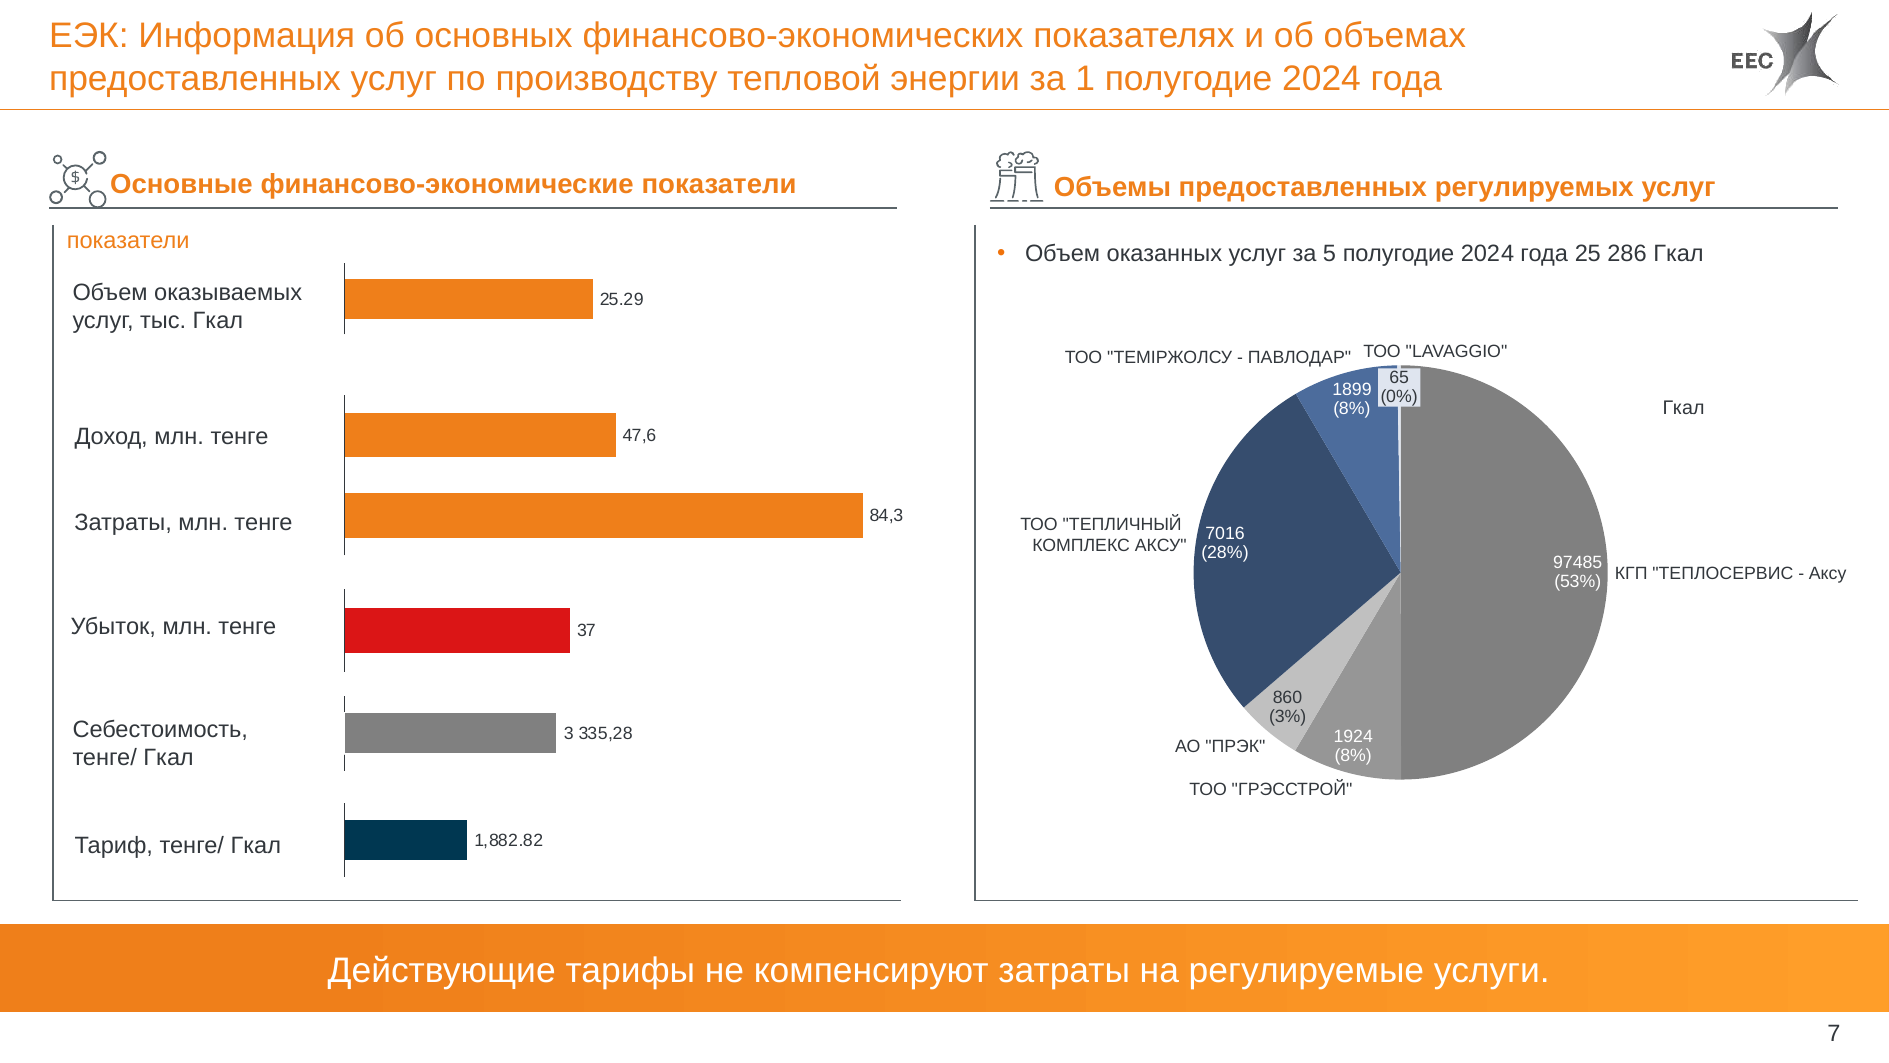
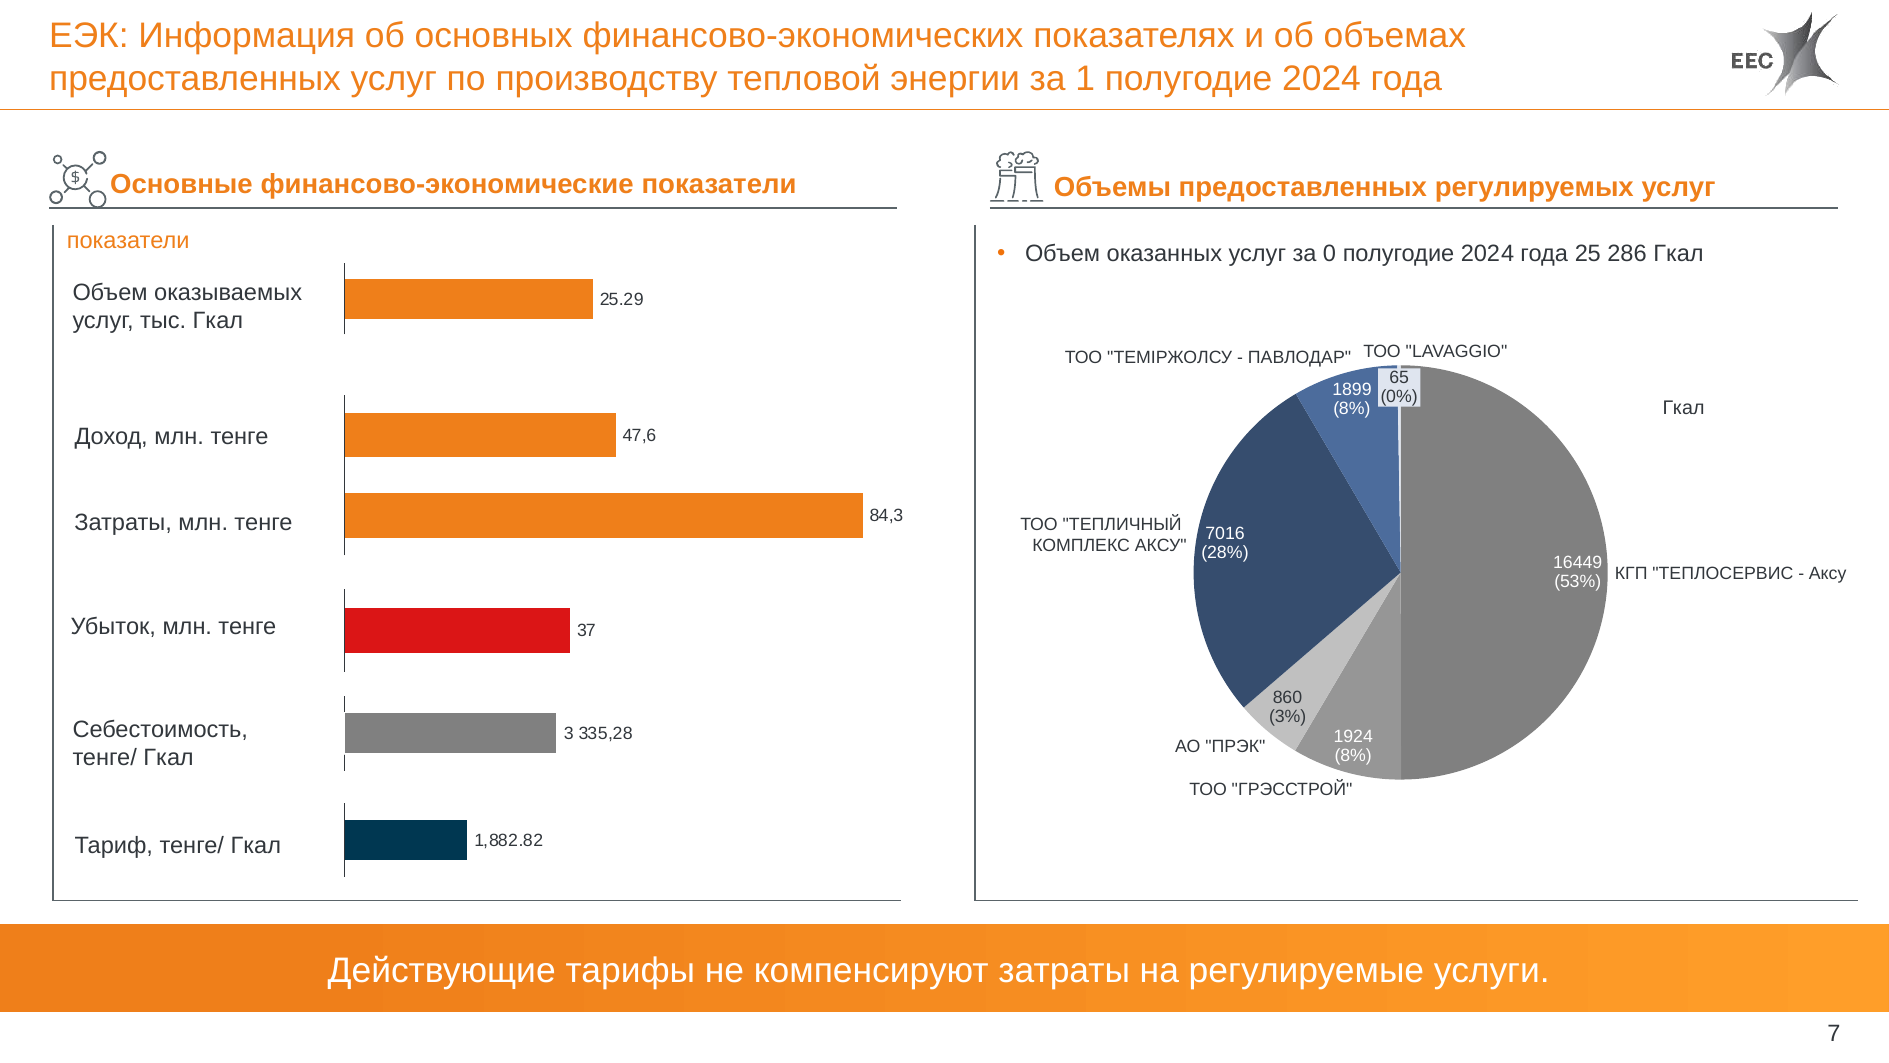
5: 5 -> 0 (1330, 254)
97485: 97485 -> 16449 (1578, 562)
